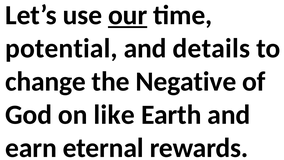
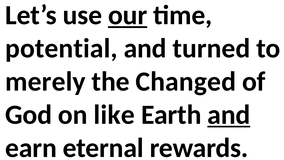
details: details -> turned (211, 48)
change: change -> merely (45, 81)
Negative: Negative -> Changed (186, 81)
and underline: none -> present (229, 115)
